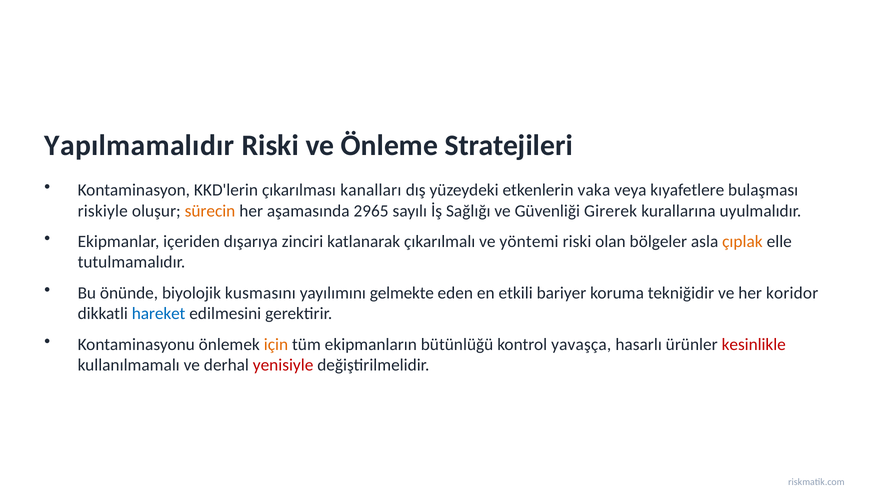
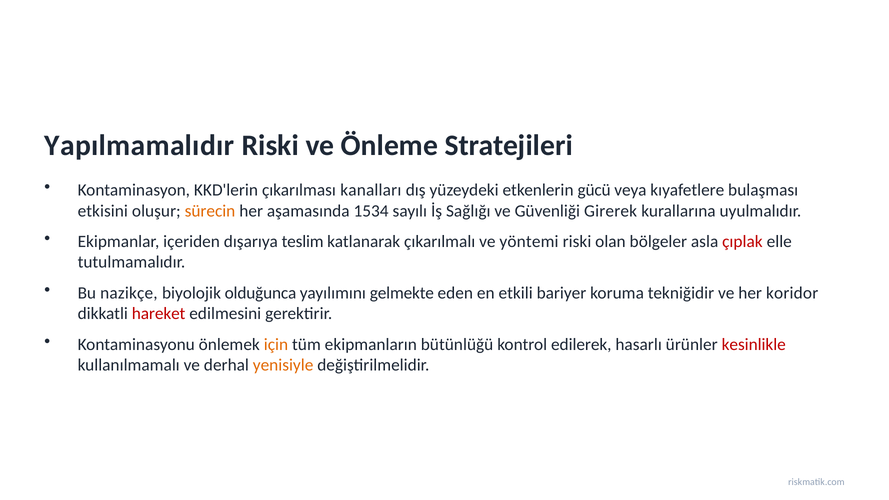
vaka: vaka -> gücü (594, 190)
riskiyle: riskiyle -> etkisini (103, 211)
2965: 2965 -> 1534 (371, 211)
zinciri: zinciri -> teslim (303, 242)
çıplak colour: orange -> red (742, 242)
önünde: önünde -> nazikçe (129, 293)
kusmasını: kusmasını -> olduğunca (261, 293)
hareket colour: blue -> red (159, 314)
yavaşça: yavaşça -> edilerek (581, 344)
yenisiyle colour: red -> orange (283, 365)
